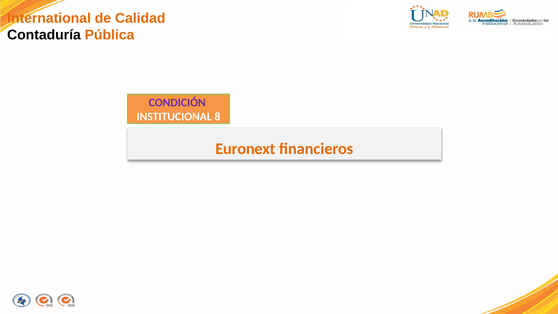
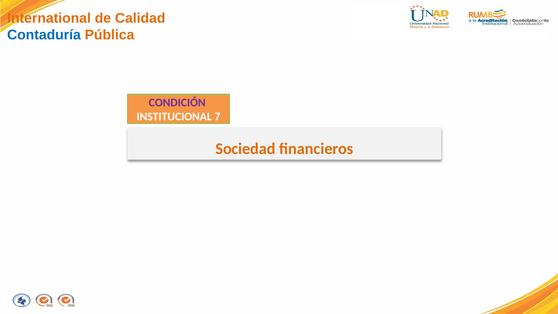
Contaduría colour: black -> blue (44, 35)
8: 8 -> 7 (217, 117)
Euronext: Euronext -> Sociedad (245, 149)
